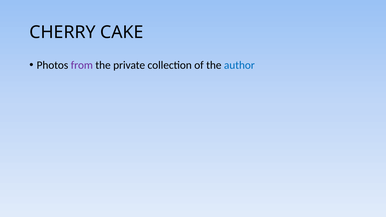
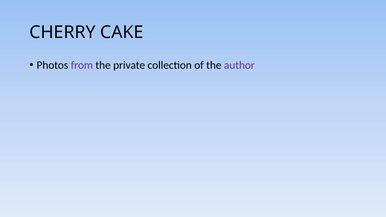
author colour: blue -> purple (239, 65)
